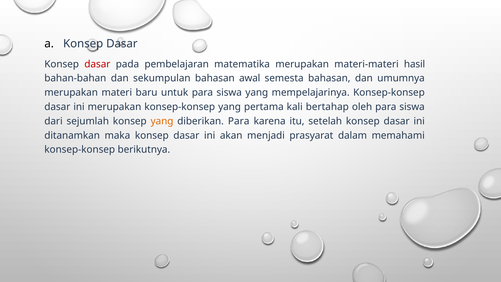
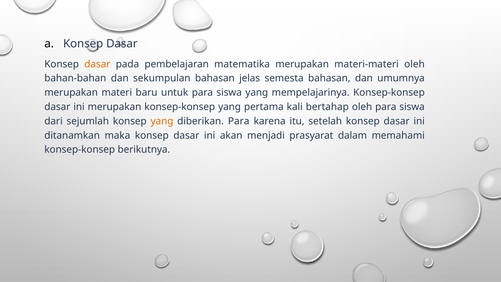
dasar colour: red -> orange (97, 64)
materi-materi hasil: hasil -> oleh (414, 64)
awal: awal -> jelas (250, 78)
